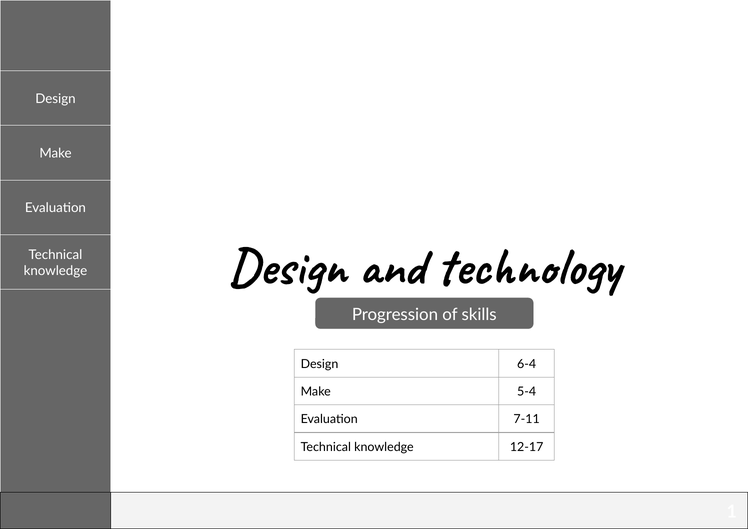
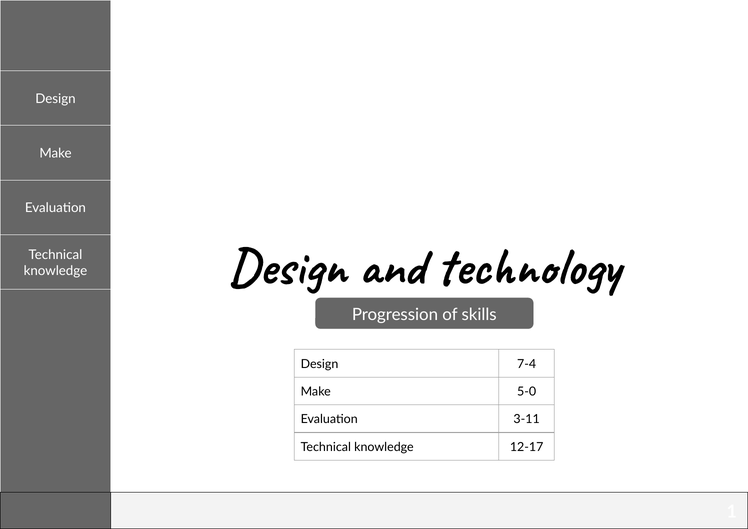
6-4: 6-4 -> 7-4 (527, 364)
5-4: 5-4 -> 5-0 (527, 392)
7-11: 7-11 -> 3-11 (527, 419)
